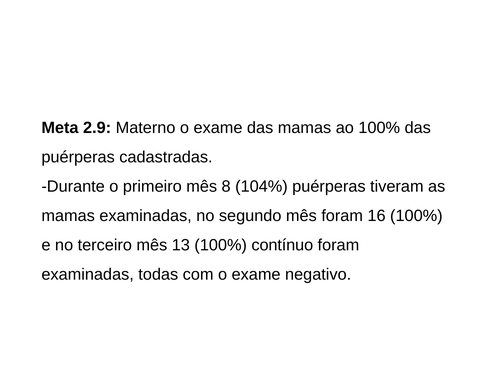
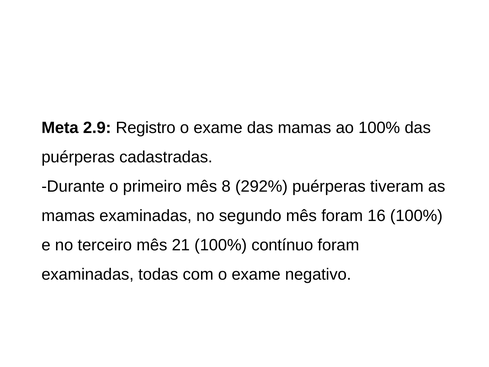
Materno: Materno -> Registro (146, 128)
104%: 104% -> 292% (261, 186)
13: 13 -> 21 (181, 245)
